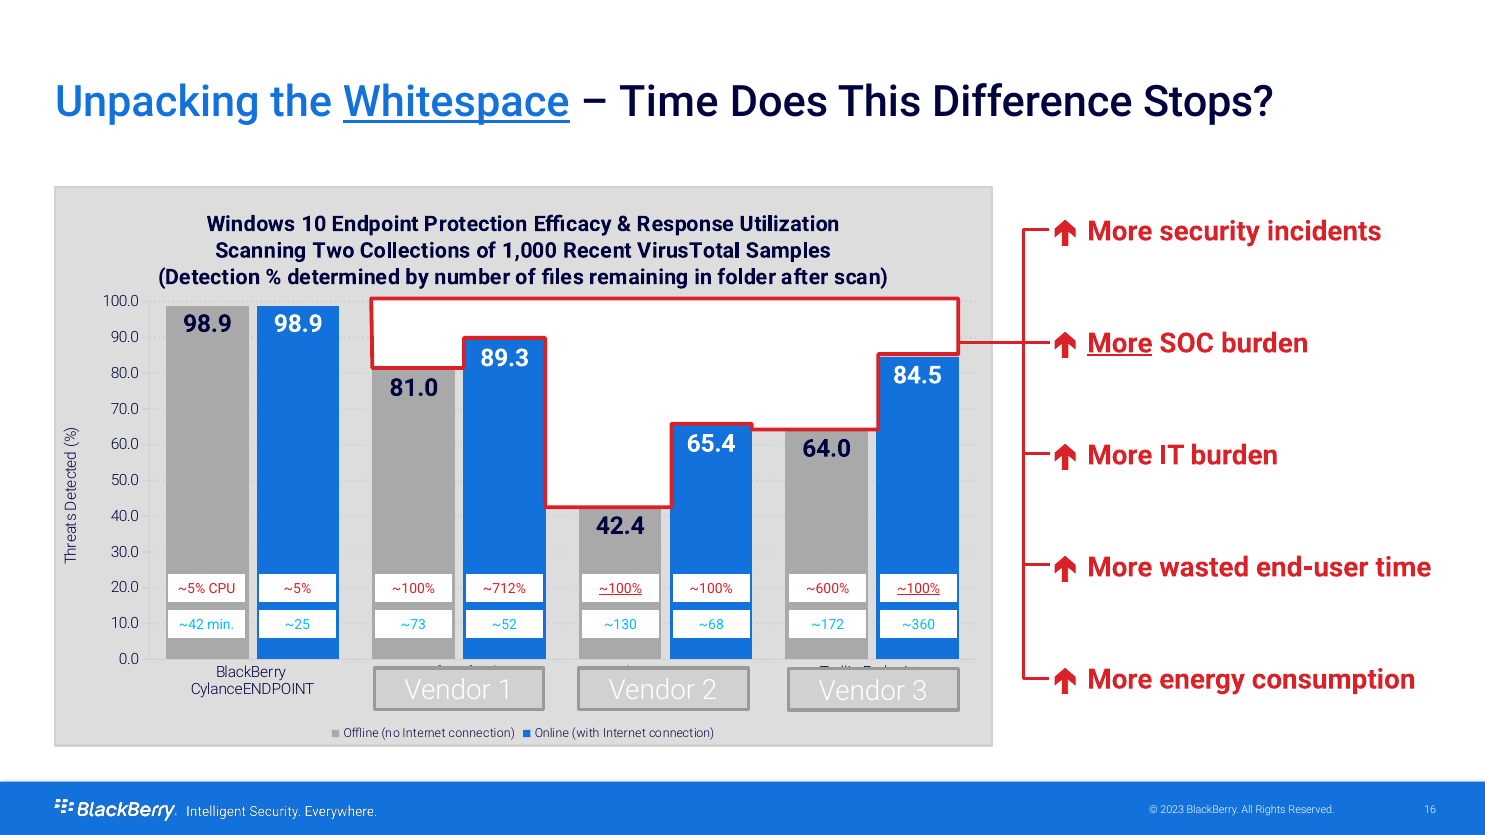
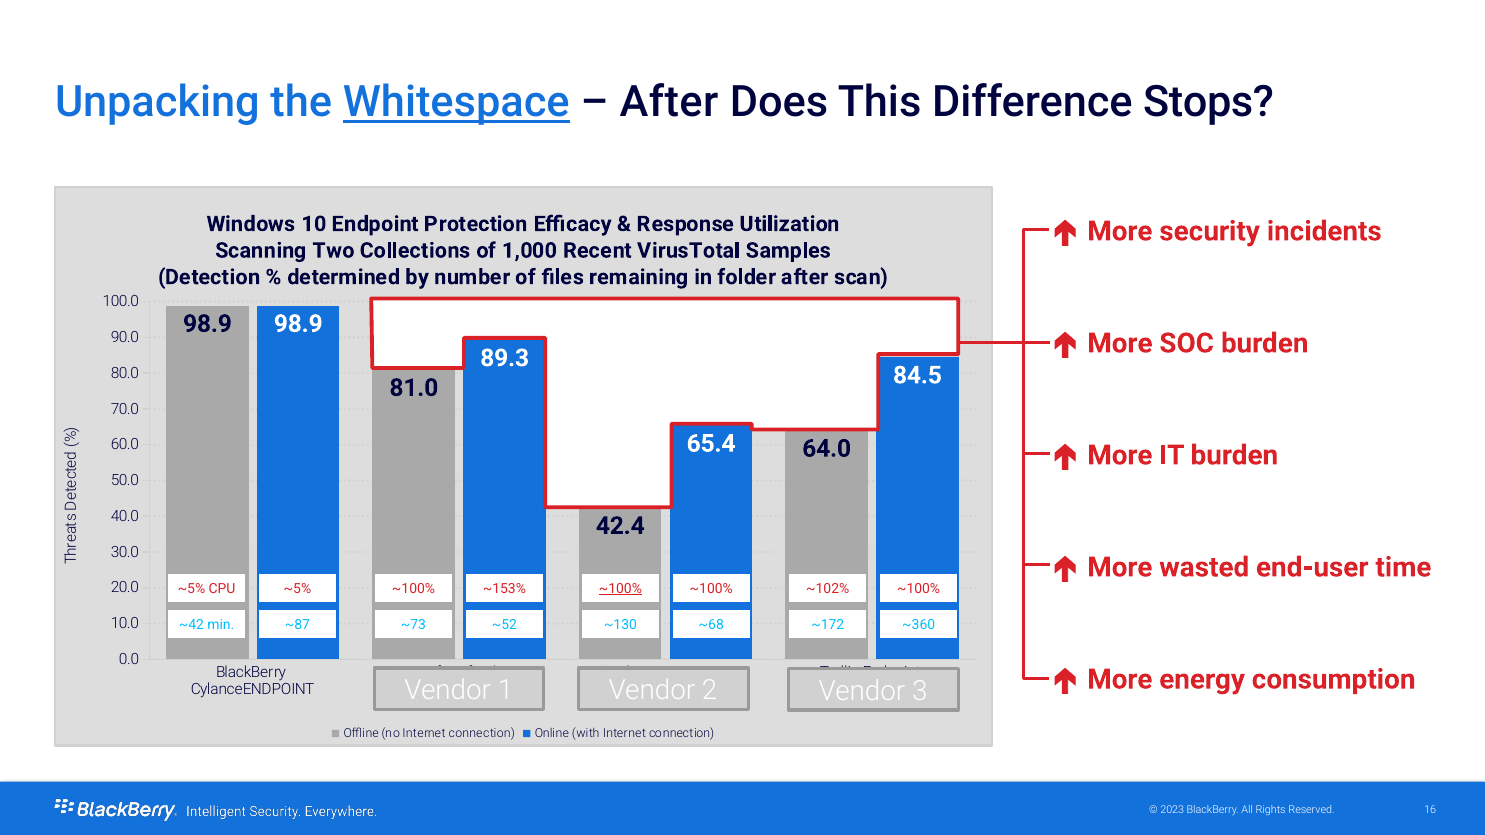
Time: Time -> After (669, 103)
More underline: present -> none (1120, 343)
~712%: ~712% -> ~153% (504, 589)
~600%: ~600% -> ~102% (828, 589)
~100% underline: present -> none (919, 589)
~25: ~25 -> ~87 (297, 625)
